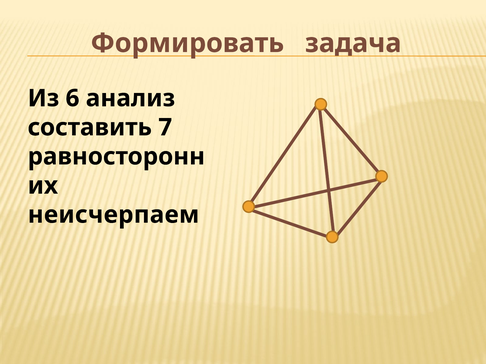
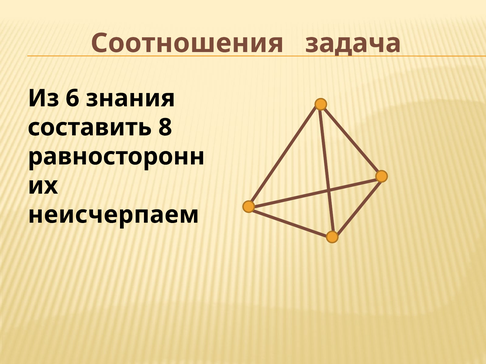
Формировать: Формировать -> Соотношения (187, 43)
анализ: анализ -> знания (131, 98)
7: 7 -> 8 (165, 128)
